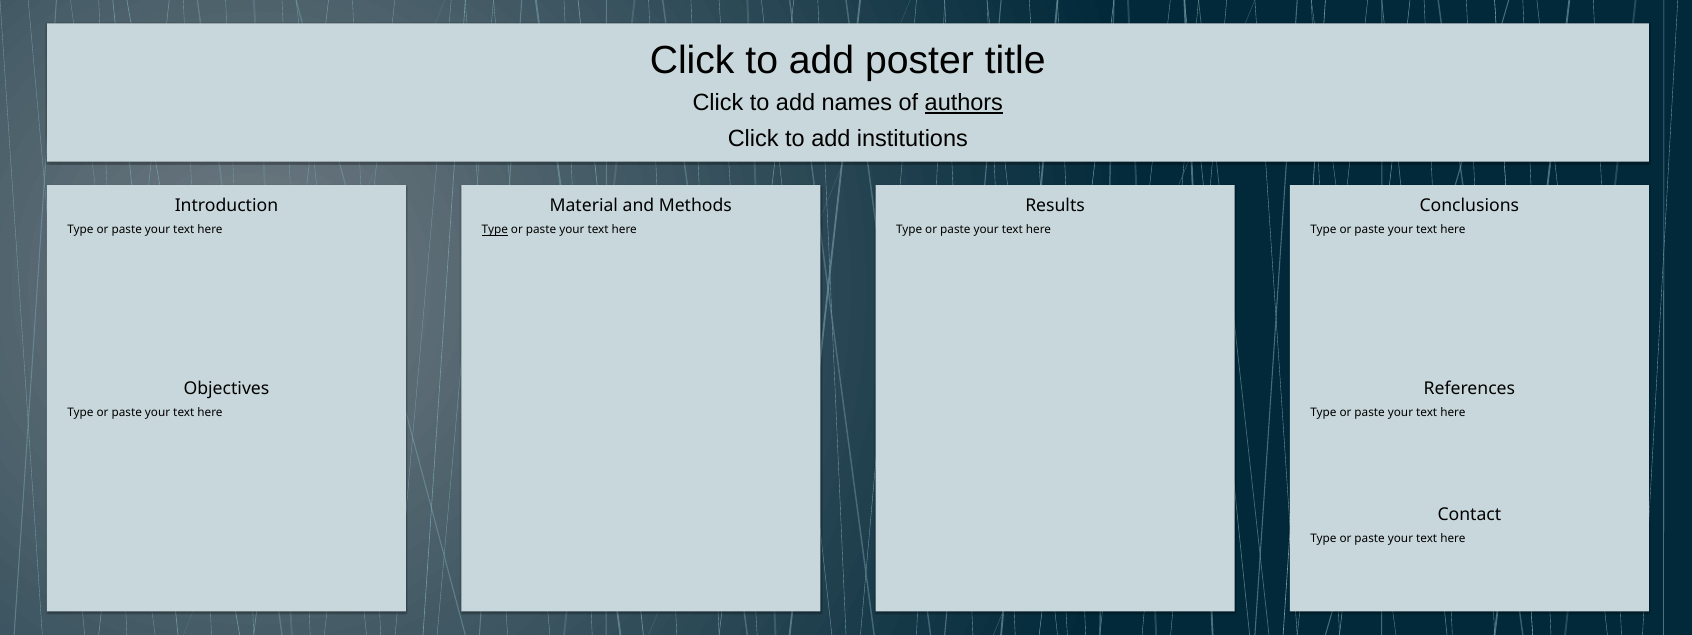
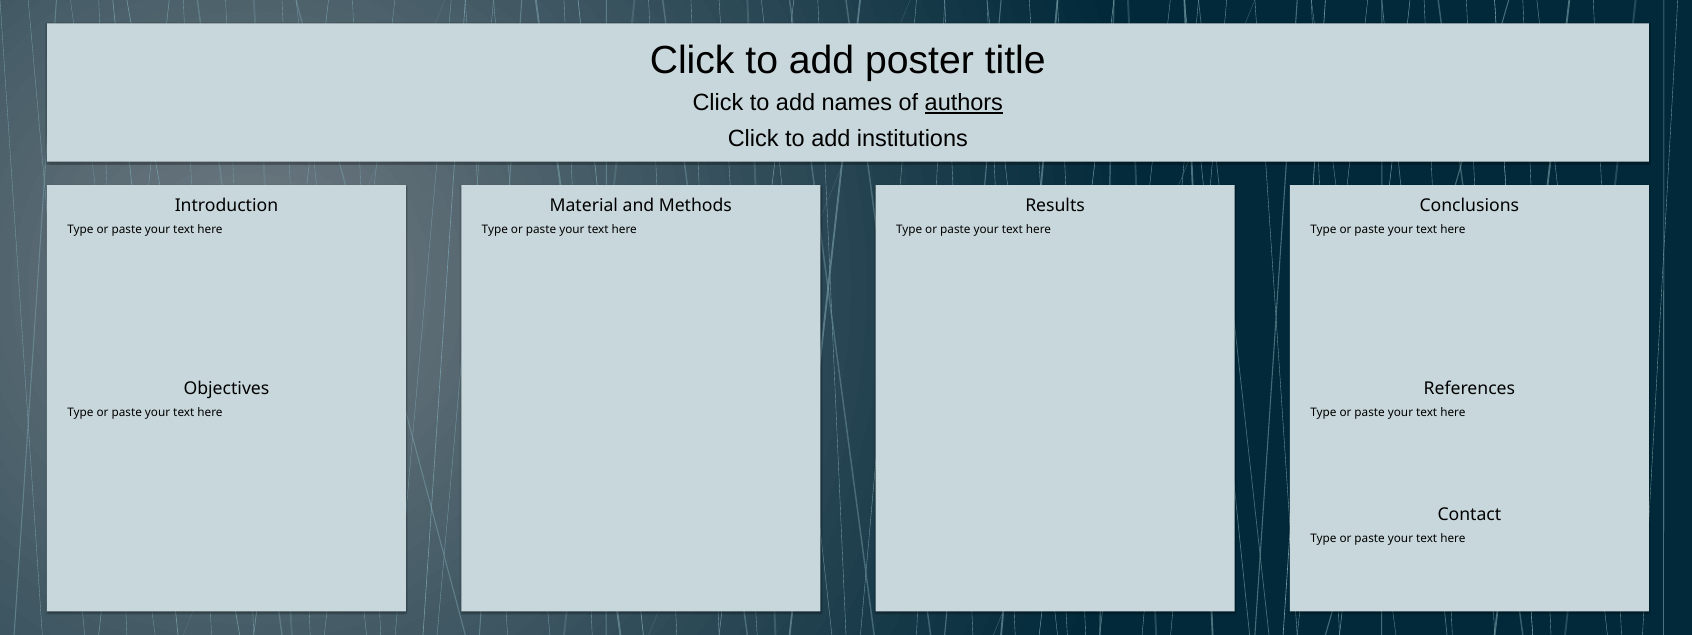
Type underline: present -> none (495, 230)
